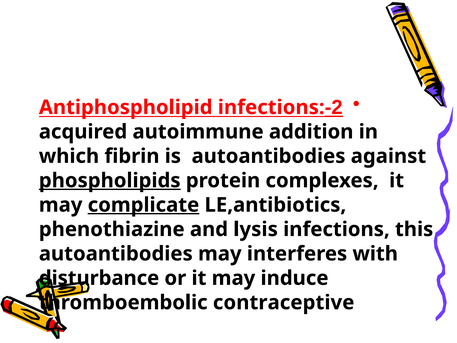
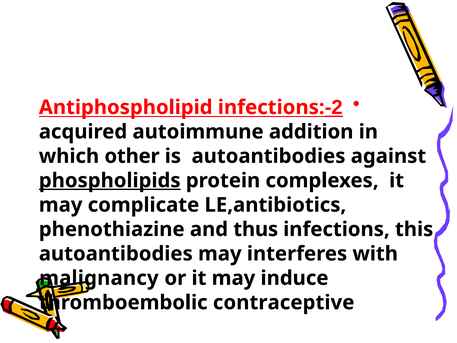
fibrin: fibrin -> other (132, 156)
complicate underline: present -> none (143, 205)
lysis: lysis -> thus (256, 229)
disturbance: disturbance -> malignancy (99, 278)
